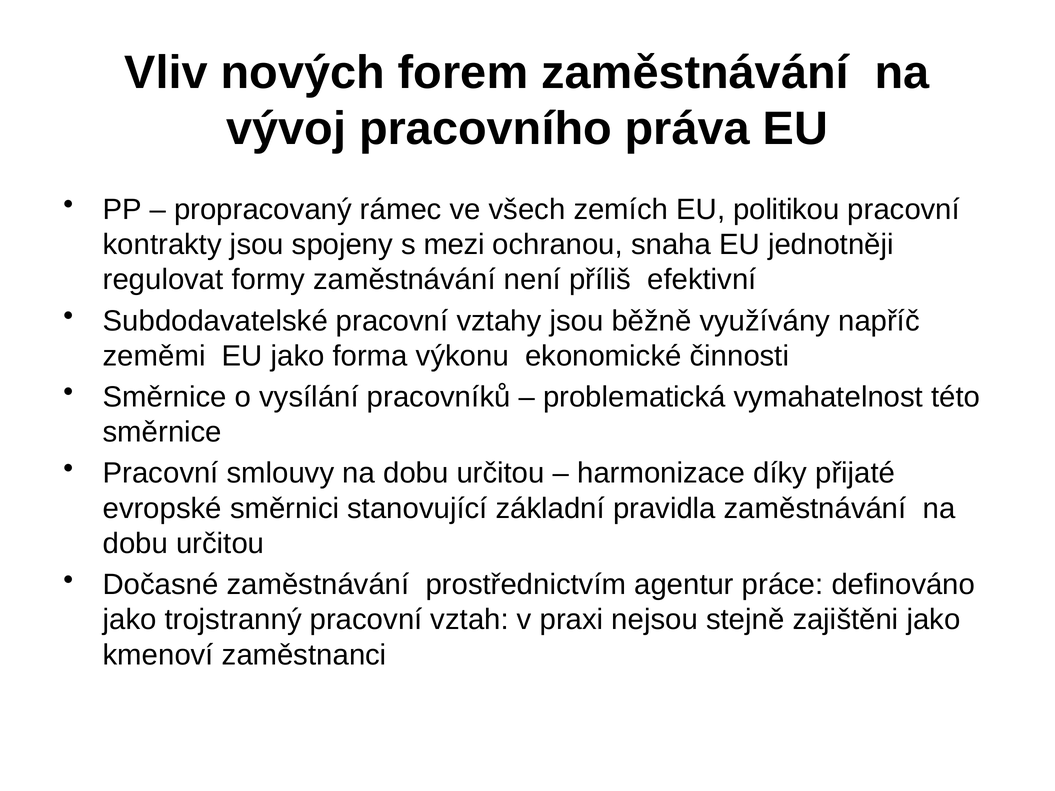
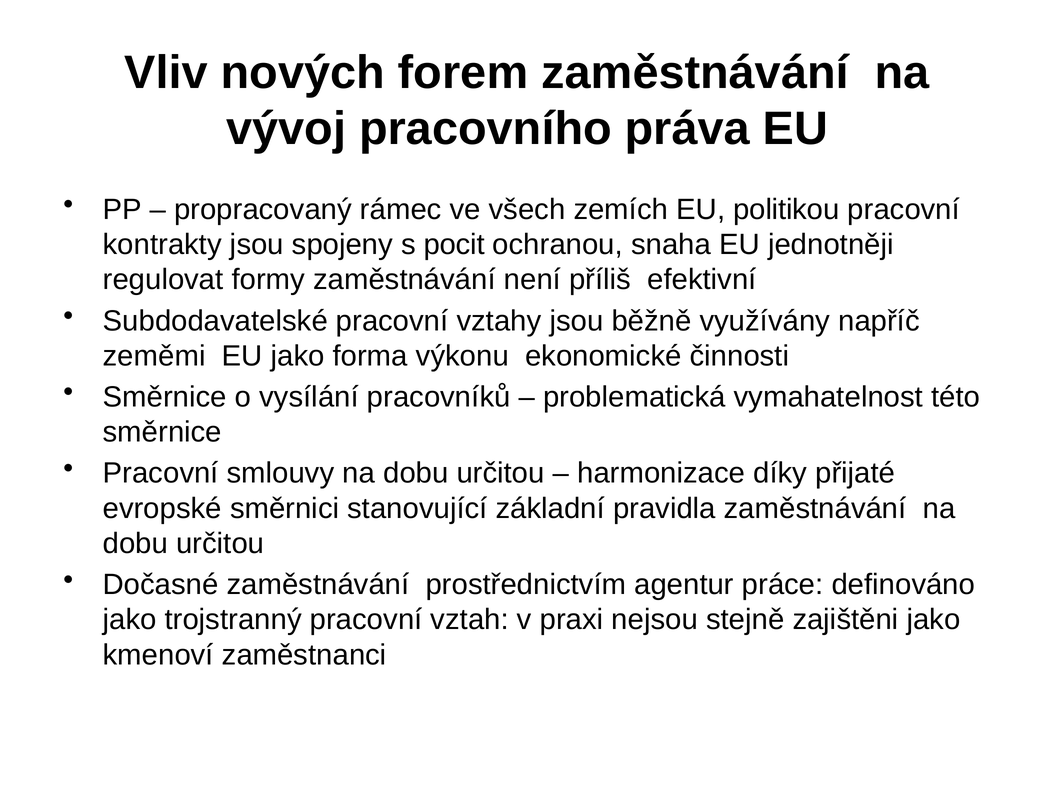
mezi: mezi -> pocit (454, 245)
